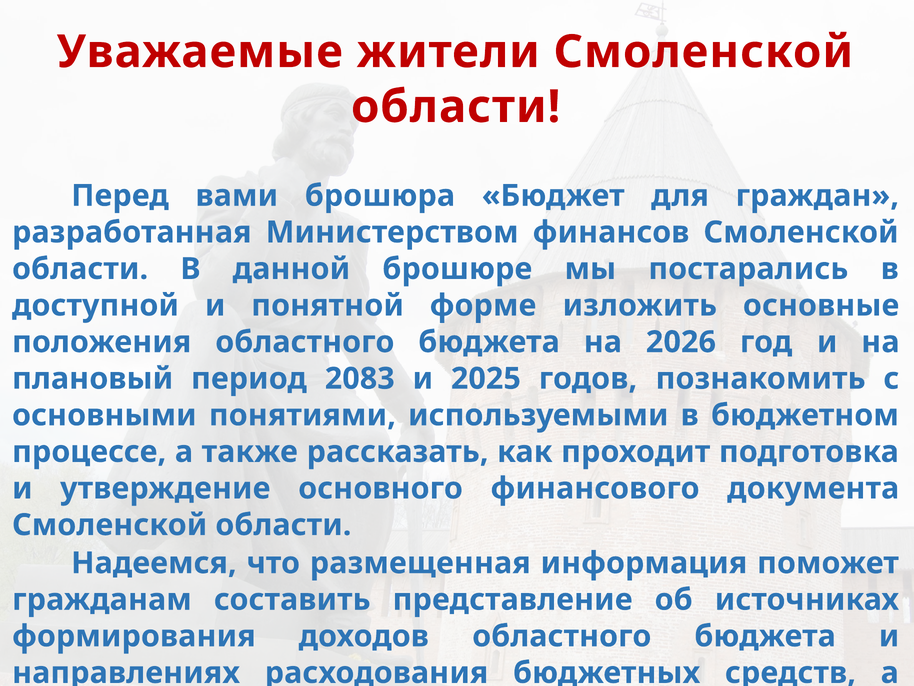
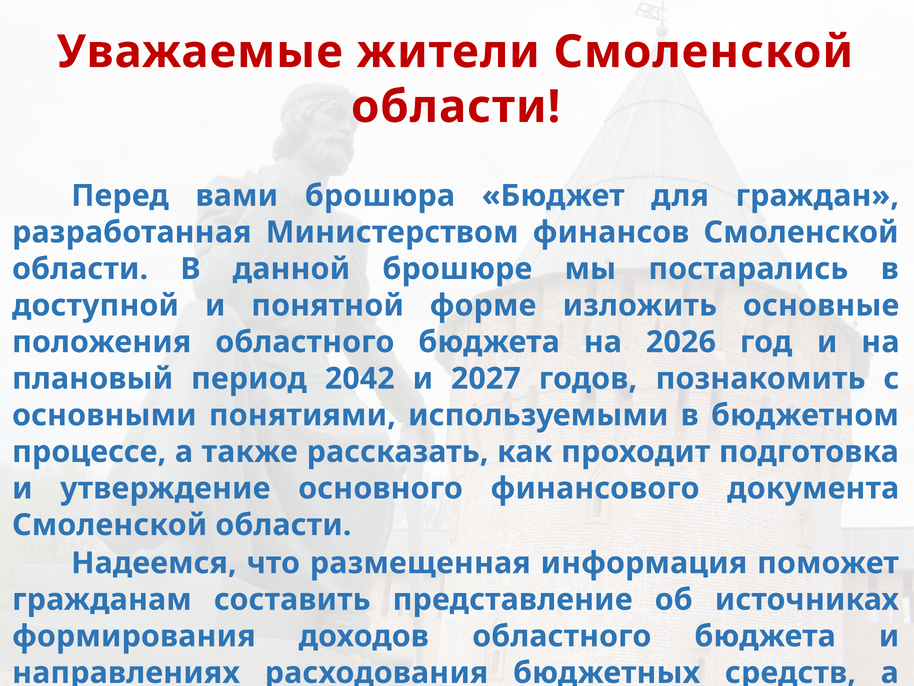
2083: 2083 -> 2042 (360, 378)
2025: 2025 -> 2027 (486, 378)
